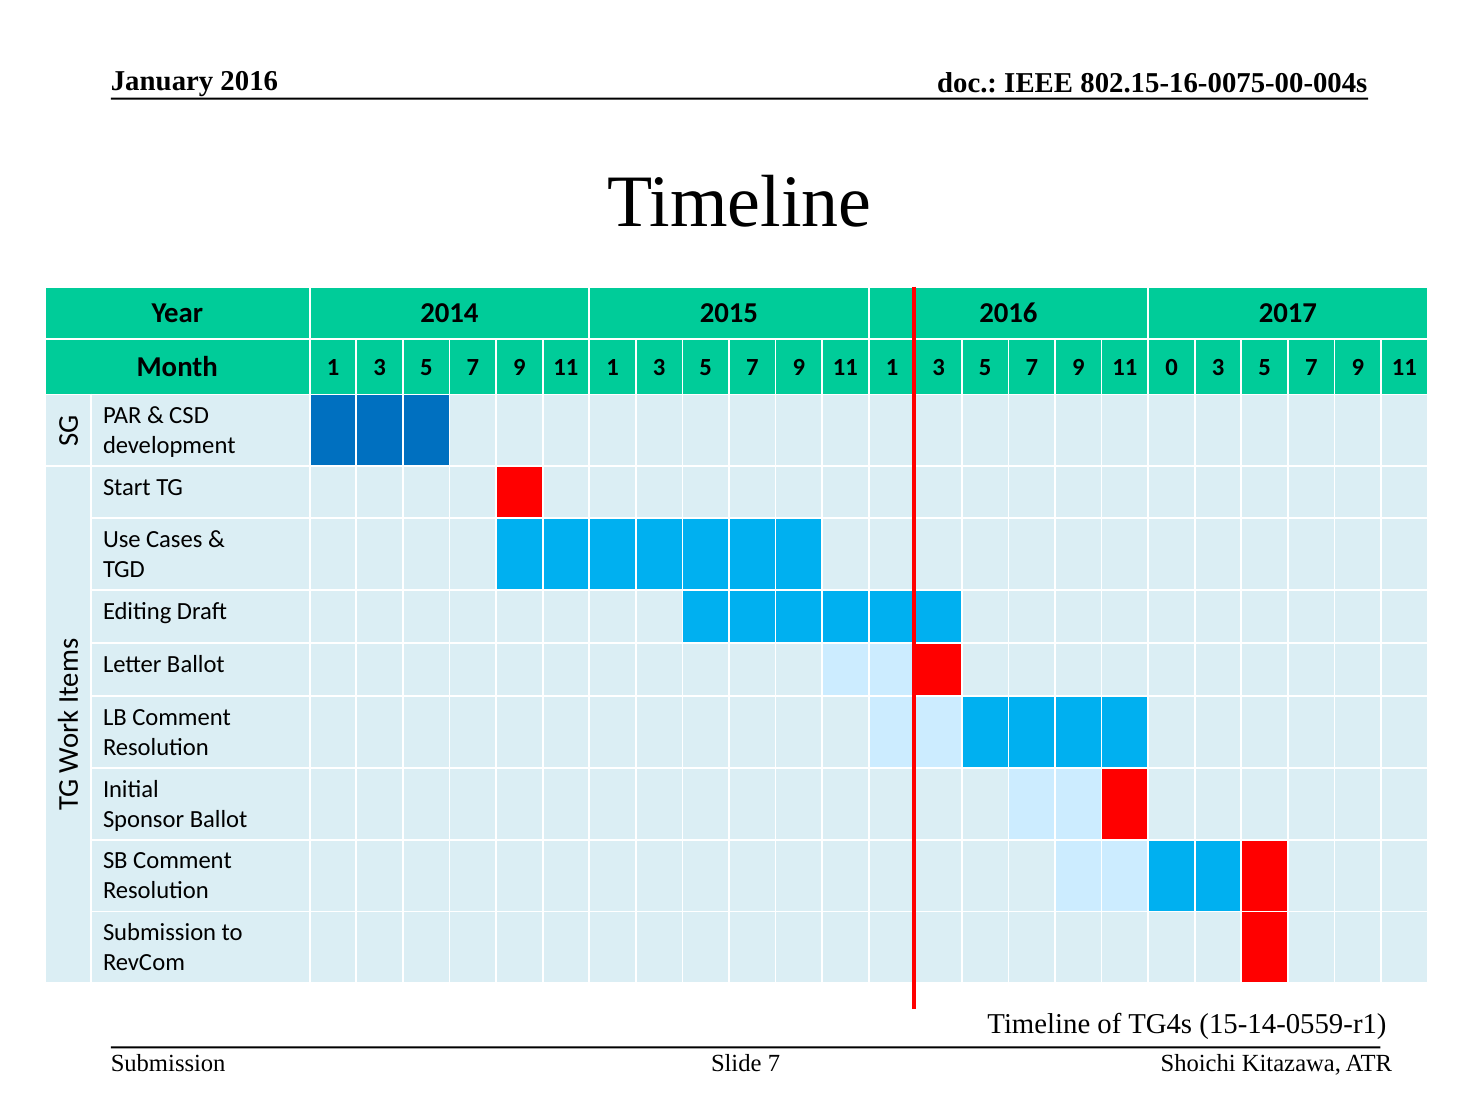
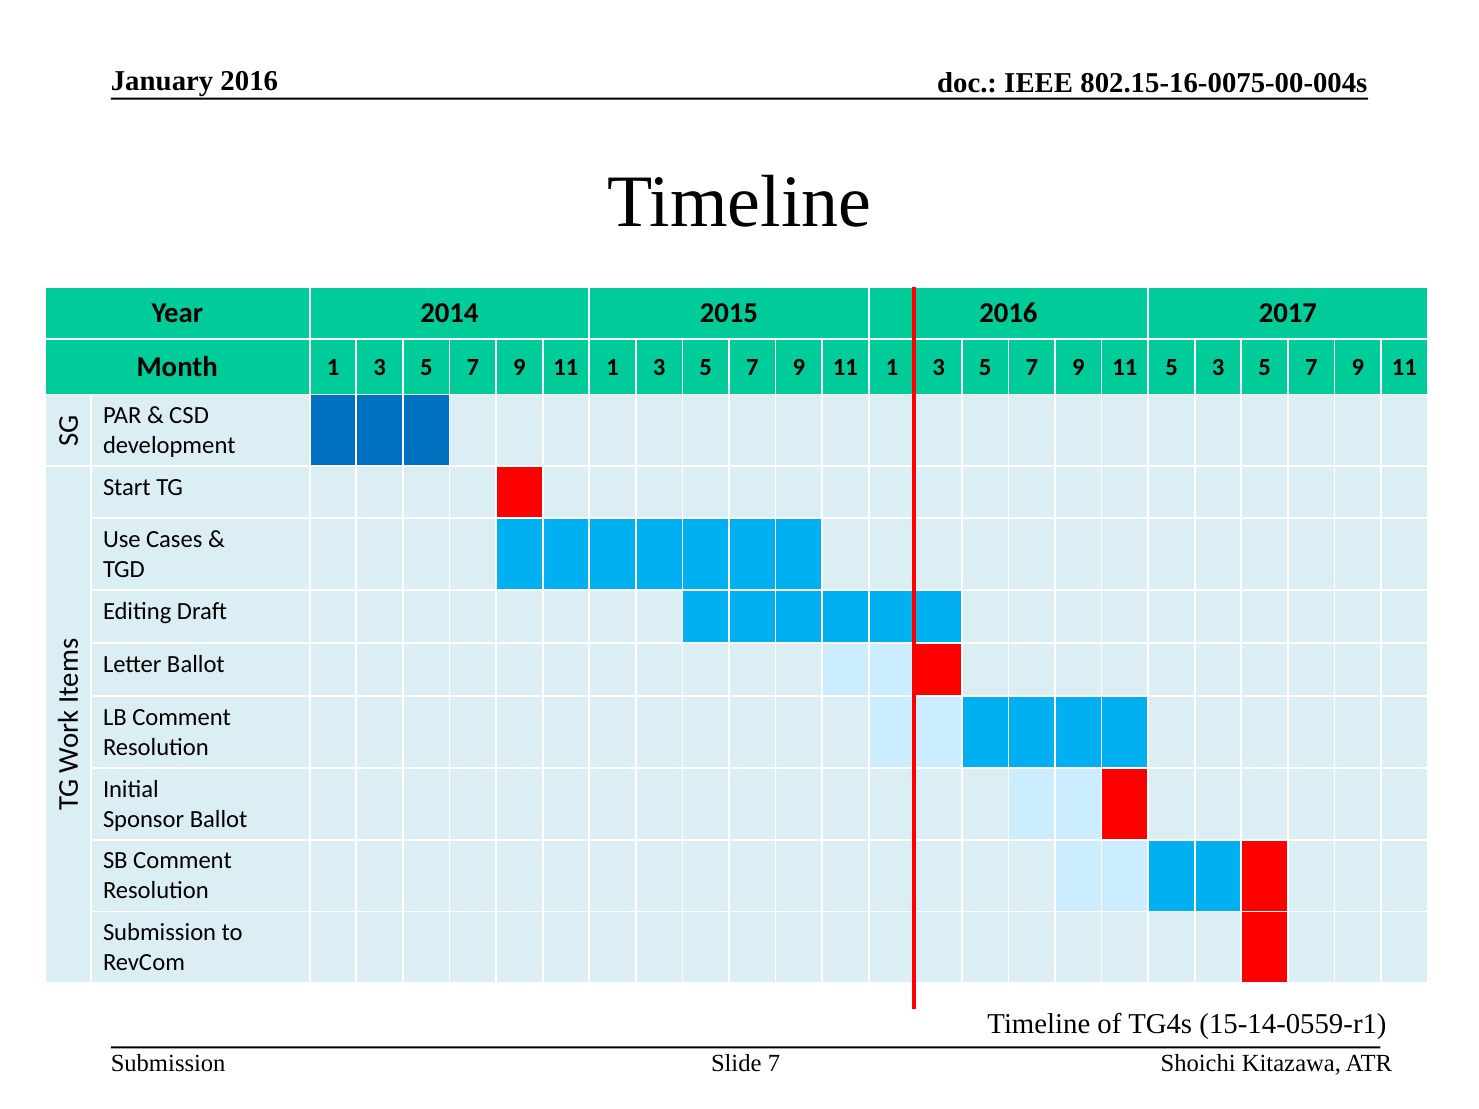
11 0: 0 -> 5 (1172, 367)
